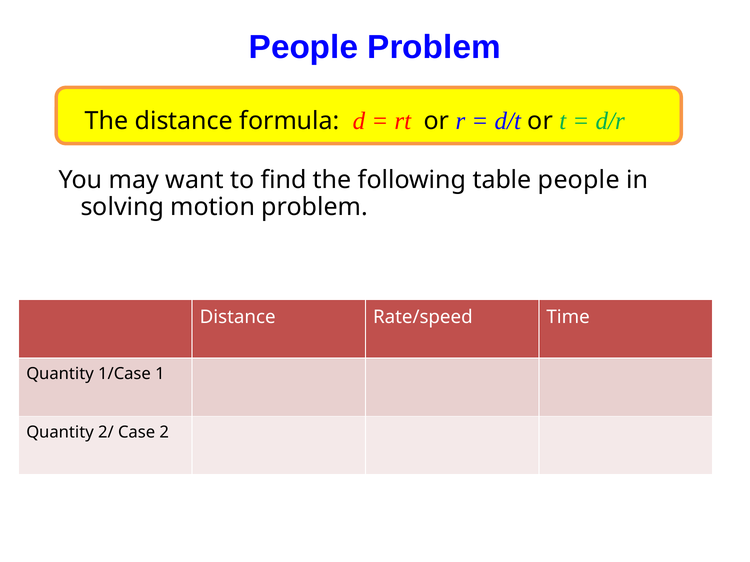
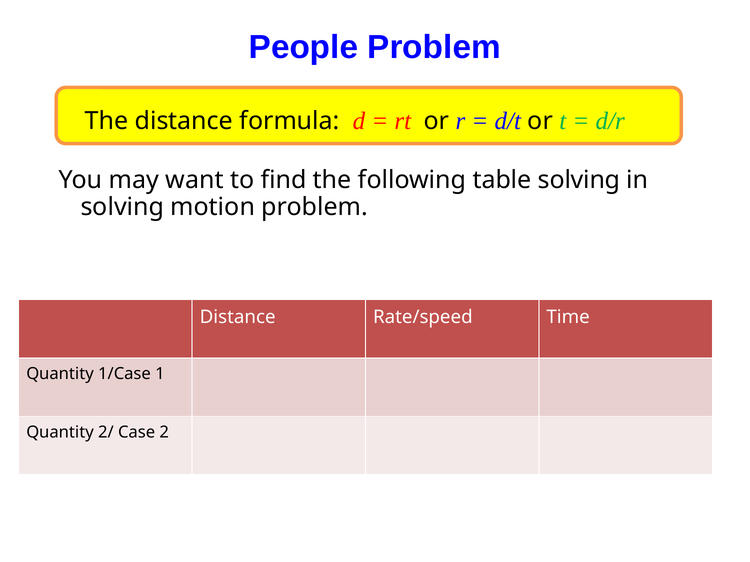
table people: people -> solving (579, 180)
